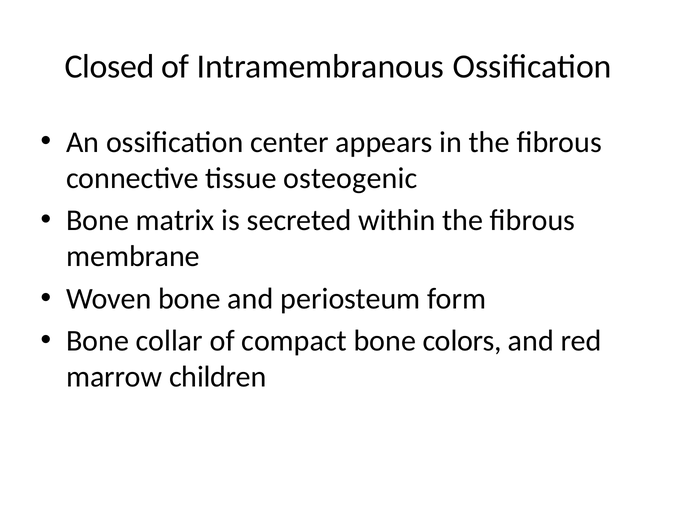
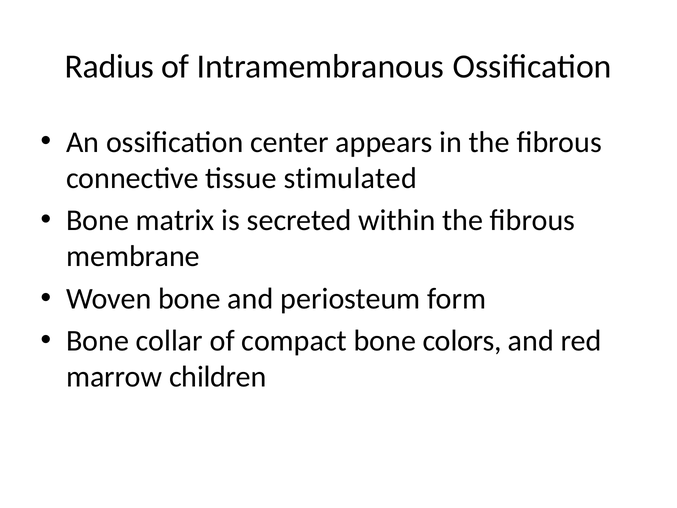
Closed: Closed -> Radius (110, 66)
osteogenic: osteogenic -> stimulated (350, 178)
